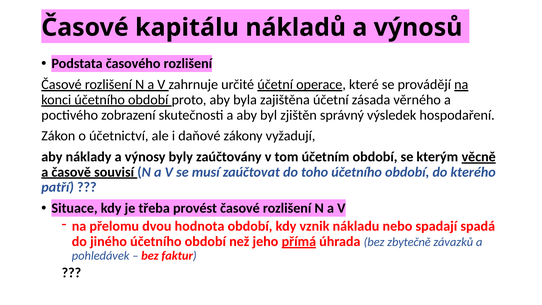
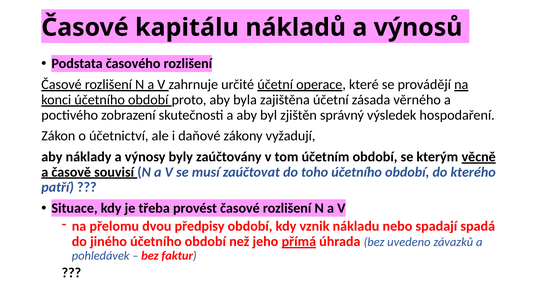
hodnota: hodnota -> předpisy (200, 226)
zbytečně: zbytečně -> uvedeno (409, 242)
